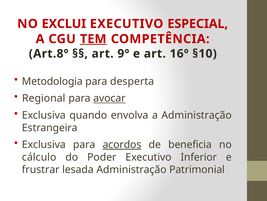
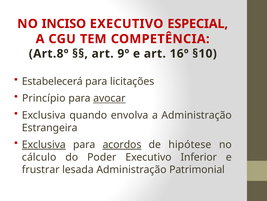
EXCLUI: EXCLUI -> INCISO (64, 24)
TEM underline: present -> none (93, 39)
Metodologia: Metodologia -> Estabelecerá (52, 81)
desperta: desperta -> licitações (132, 81)
Regional: Regional -> Princípio (44, 98)
Exclusiva underline: none -> present (44, 144)
beneficia: beneficia -> hipótese (190, 144)
